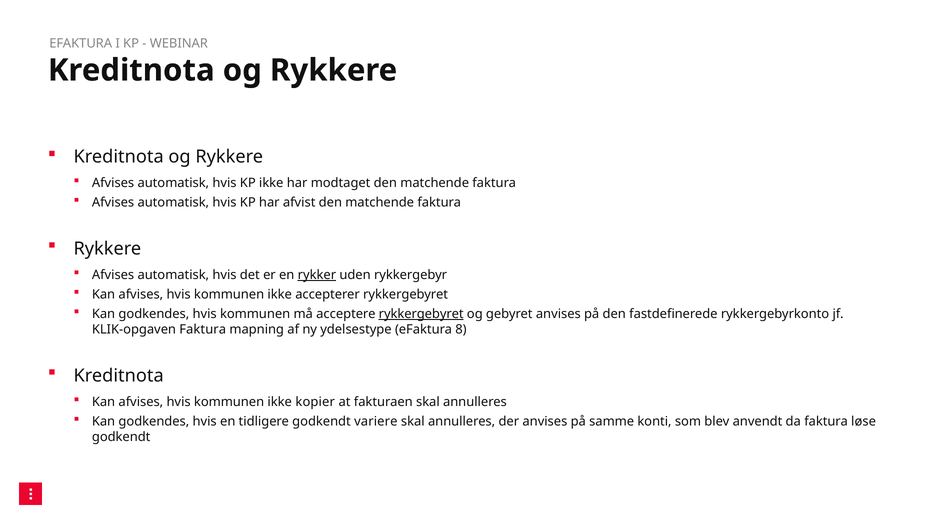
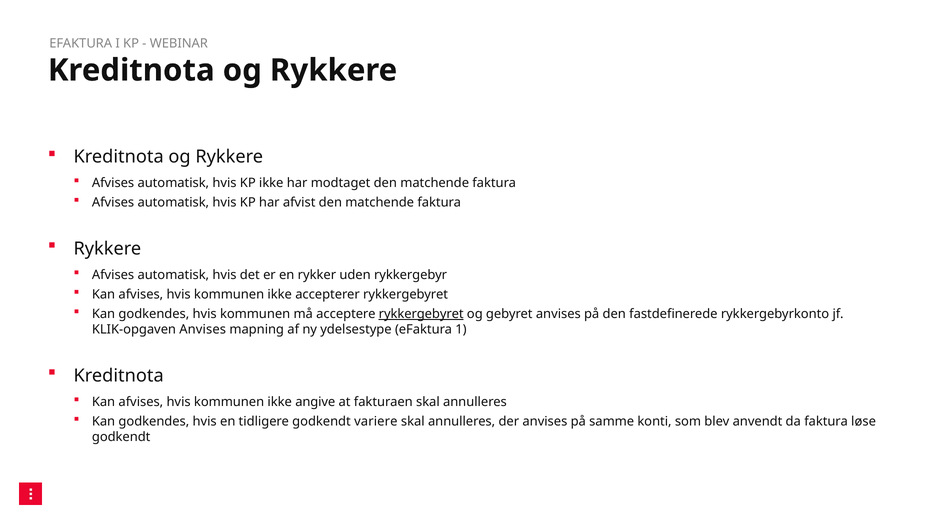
rykker underline: present -> none (317, 275)
KLIK-opgaven Faktura: Faktura -> Anvises (203, 330)
8: 8 -> 1 (461, 330)
kopier: kopier -> angive (315, 402)
